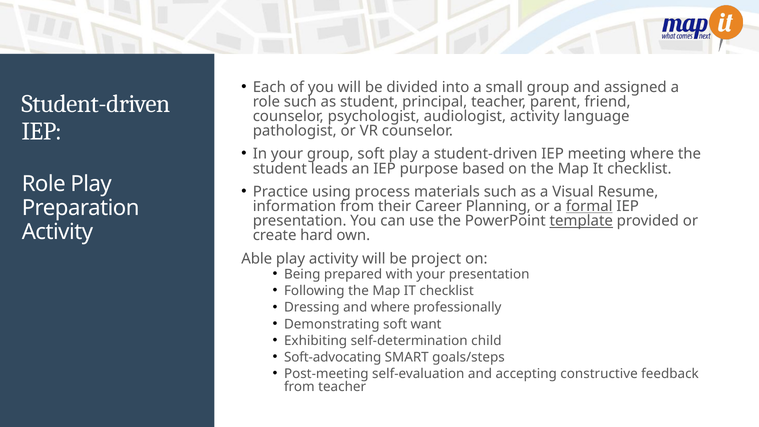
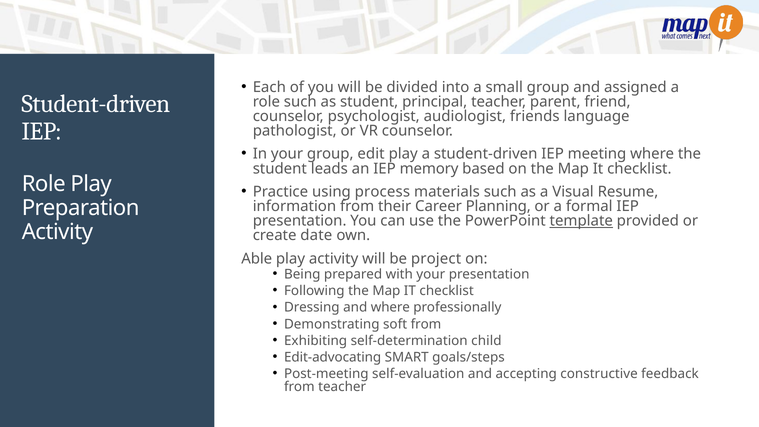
audiologist activity: activity -> friends (535, 116)
group soft: soft -> edit (371, 154)
purpose: purpose -> memory (429, 169)
formal underline: present -> none (589, 206)
hard: hard -> date (316, 235)
soft want: want -> from (426, 324)
Soft-advocating: Soft-advocating -> Edit-advocating (333, 357)
